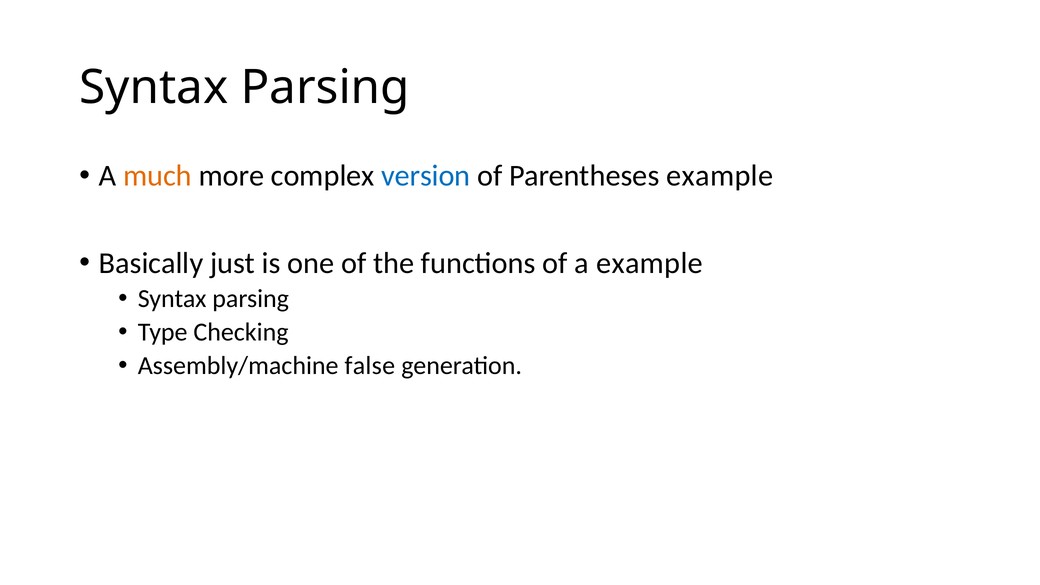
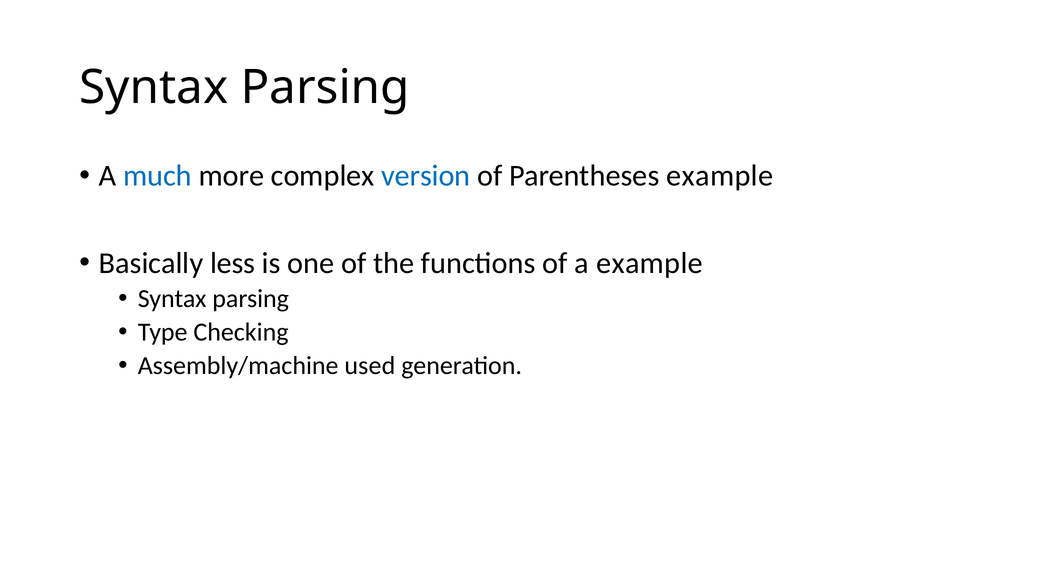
much colour: orange -> blue (158, 176)
just: just -> less (233, 263)
false: false -> used (370, 366)
